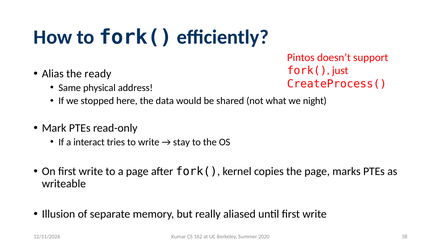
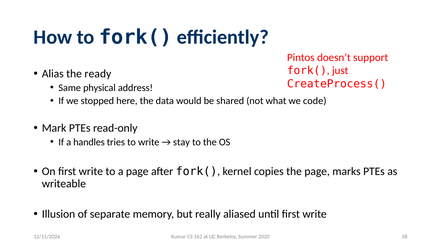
night: night -> code (315, 101)
interact: interact -> handles (89, 142)
